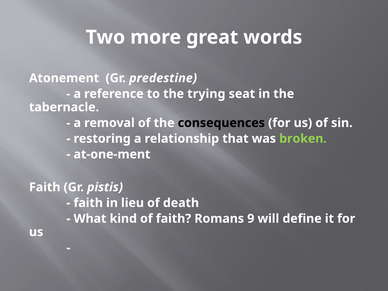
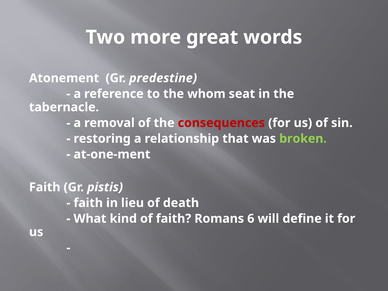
trying: trying -> whom (206, 94)
consequences colour: black -> red (221, 123)
9: 9 -> 6 (251, 219)
